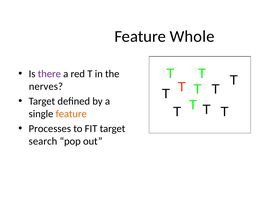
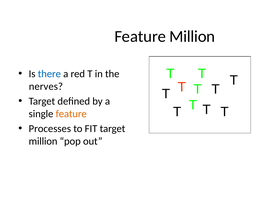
Feature Whole: Whole -> Million (192, 36)
there colour: purple -> blue (49, 74)
search: search -> million (43, 141)
